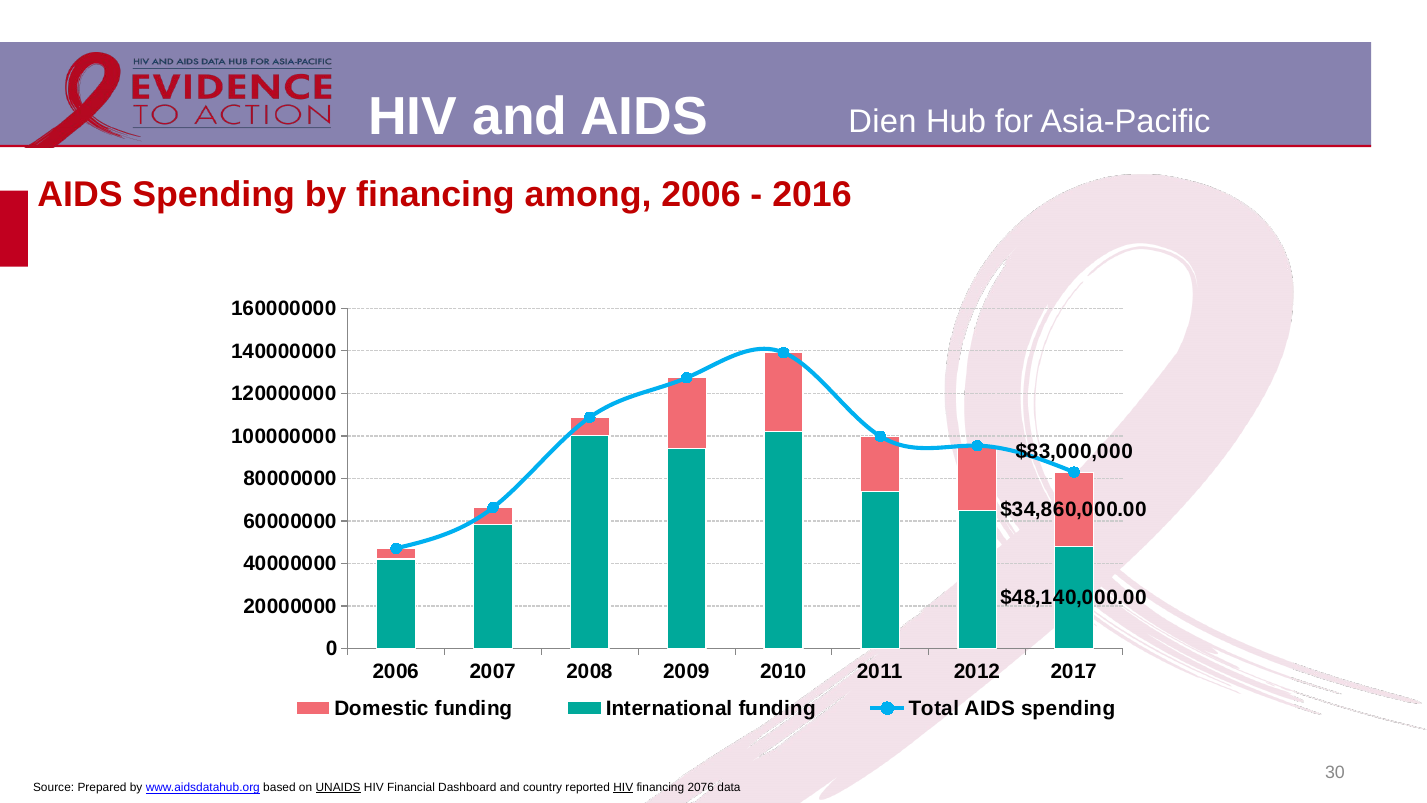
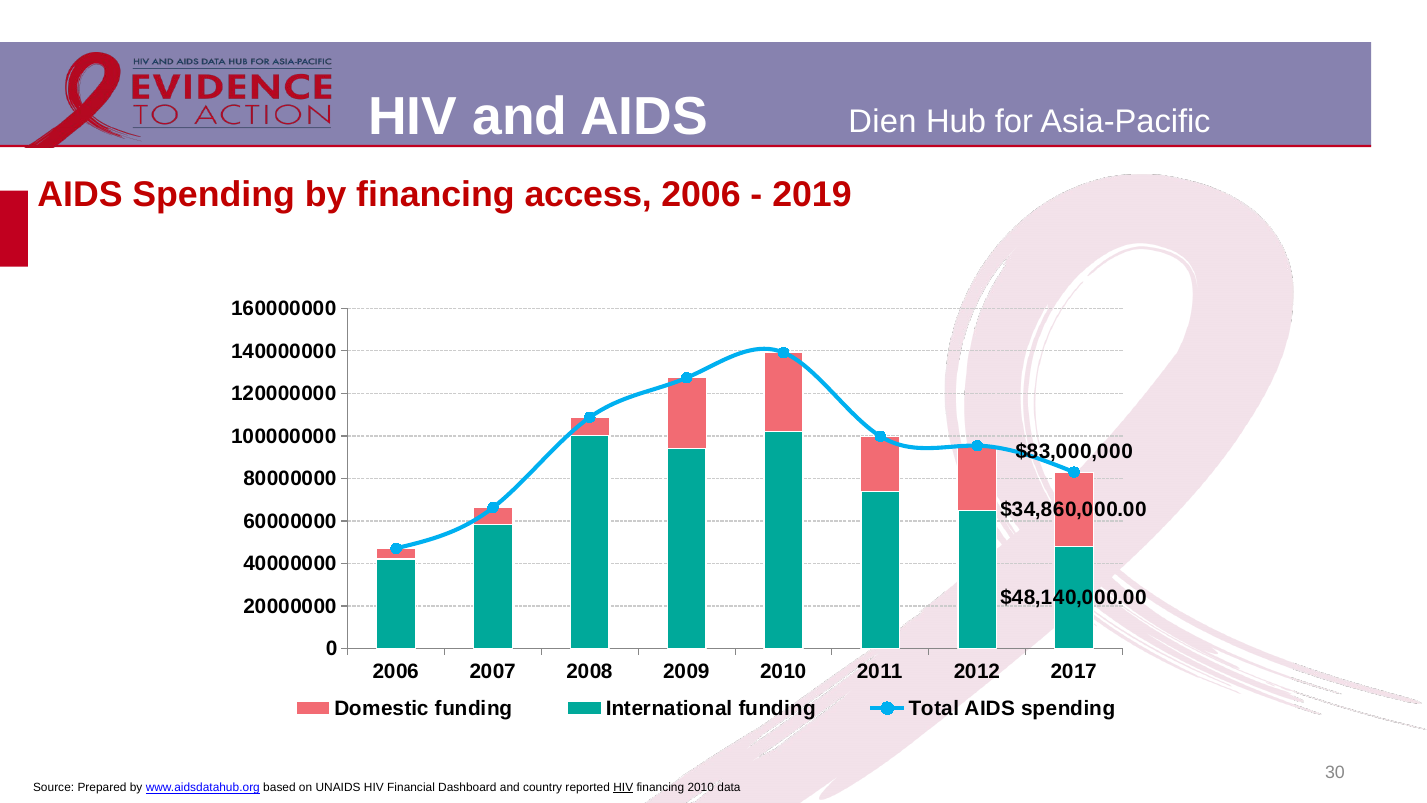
among: among -> access (588, 195)
2016: 2016 -> 2019 (812, 195)
UNAIDS underline: present -> none (338, 787)
financing 2076: 2076 -> 2010 (701, 787)
